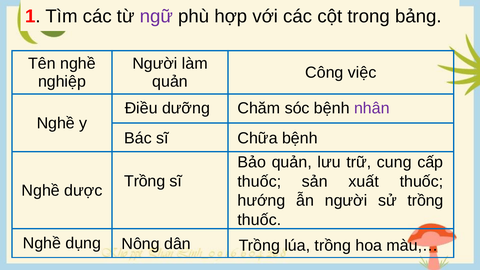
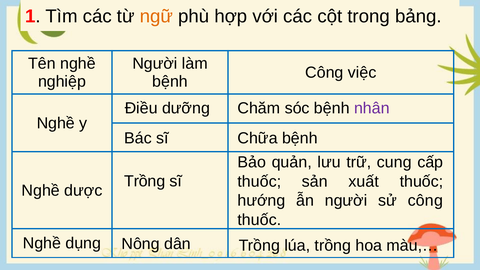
ngữ colour: purple -> orange (156, 16)
quản: quản -> bệnh (170, 82)
sử trồng: trồng -> công (425, 201)
